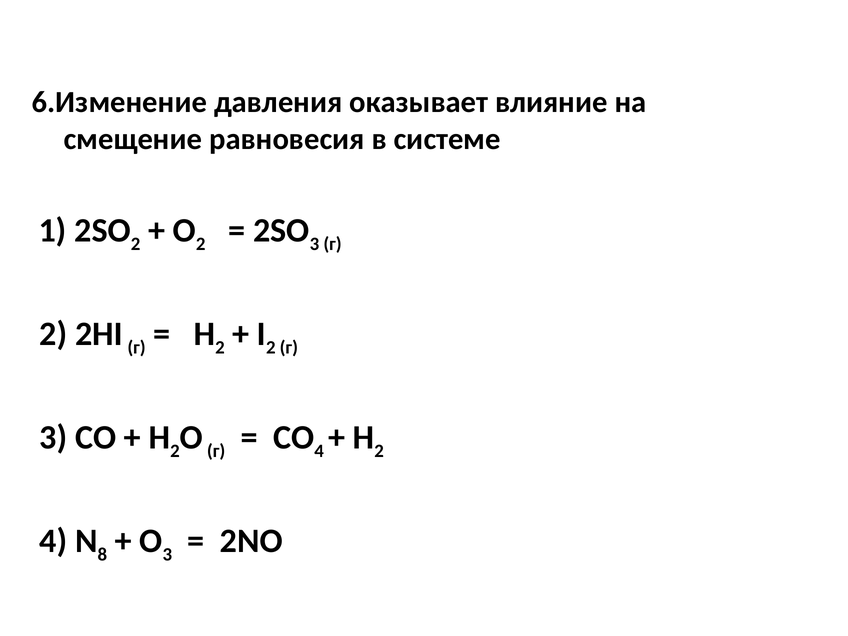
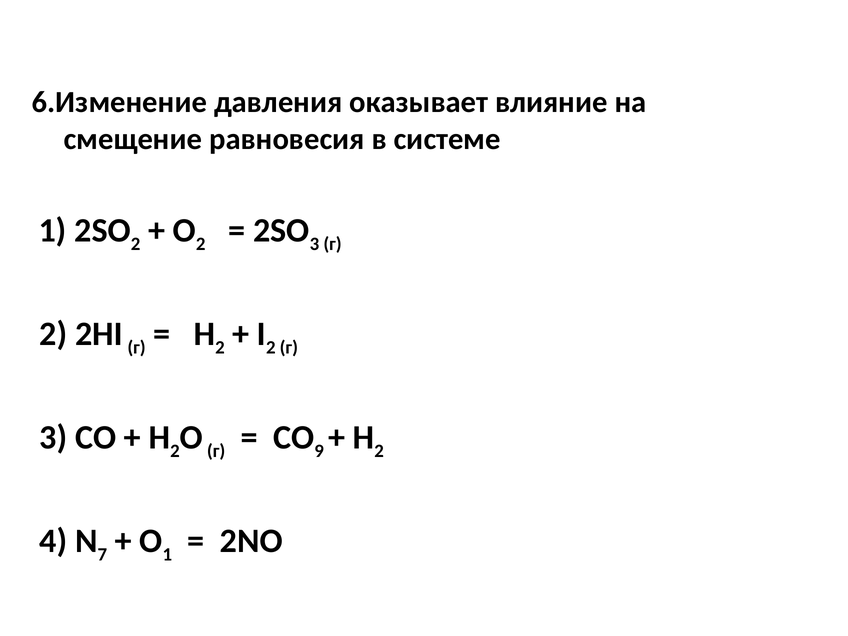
СO 4: 4 -> 9 (319, 451)
8: 8 -> 7 (102, 554)
3: 3 -> 1 (167, 554)
